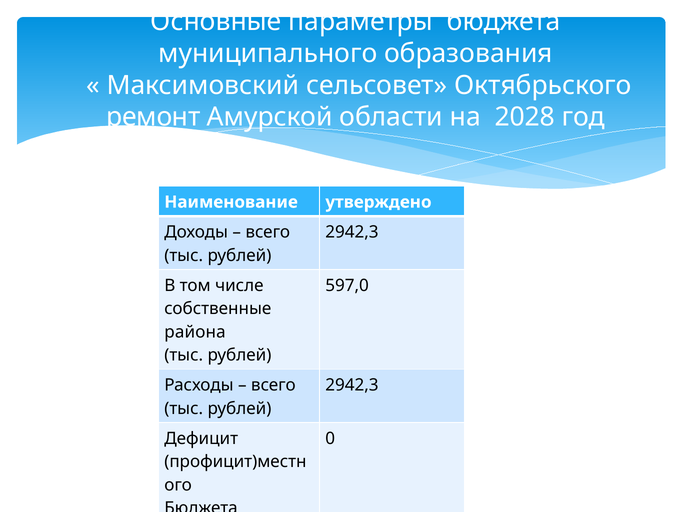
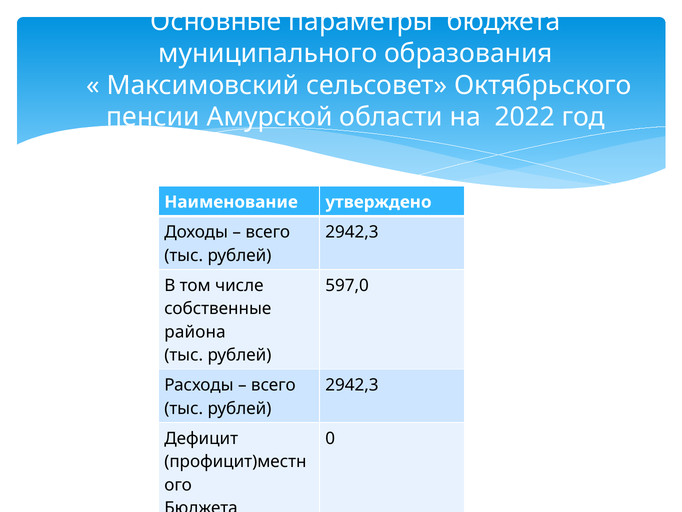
ремонт: ремонт -> пенсии (153, 117)
2028: 2028 -> 2022 (525, 117)
